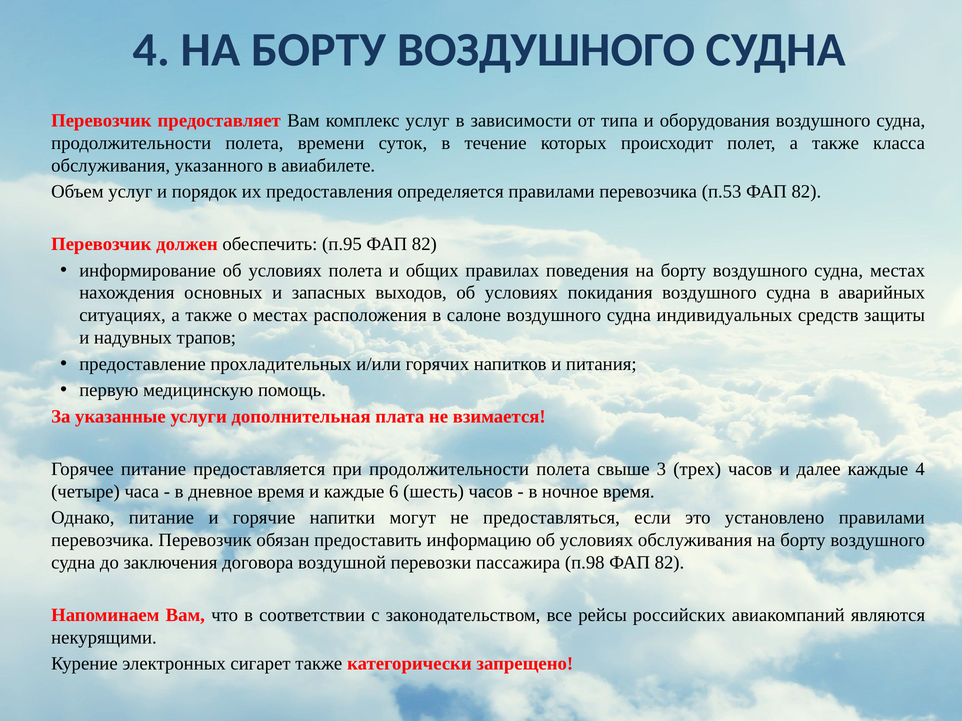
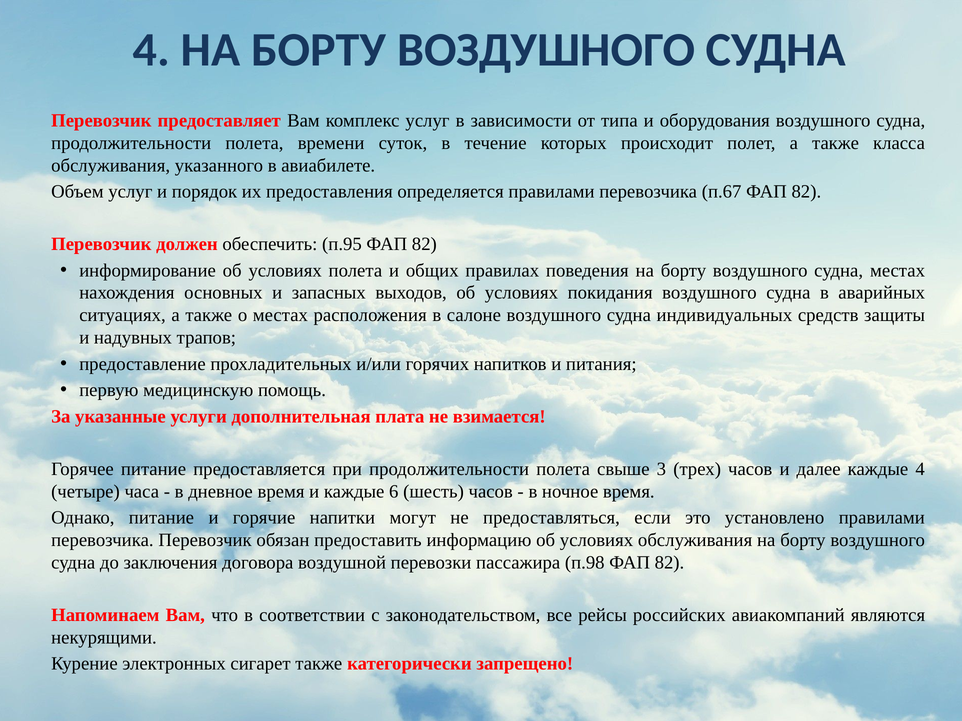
п.53: п.53 -> п.67 (722, 192)
